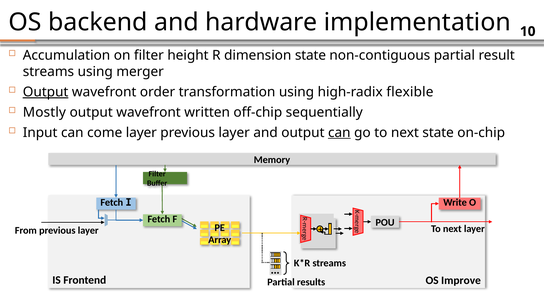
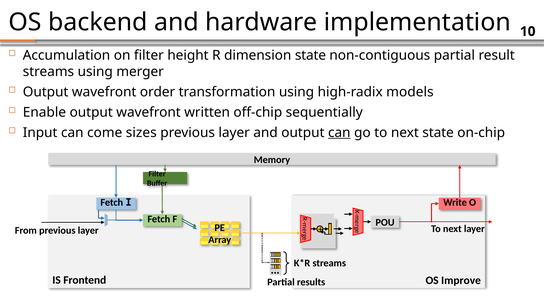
Output underline: present -> none (46, 92)
flexible: flexible -> models (410, 92)
Mostly: Mostly -> Enable (44, 112)
come layer: layer -> sizes (141, 133)
